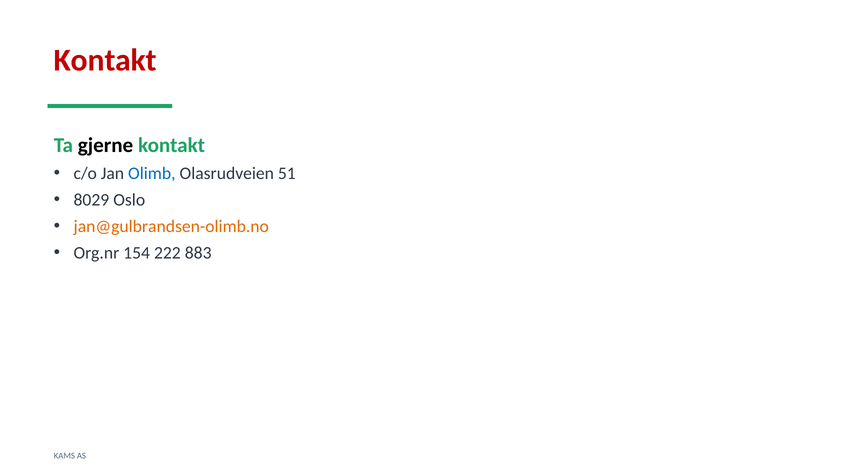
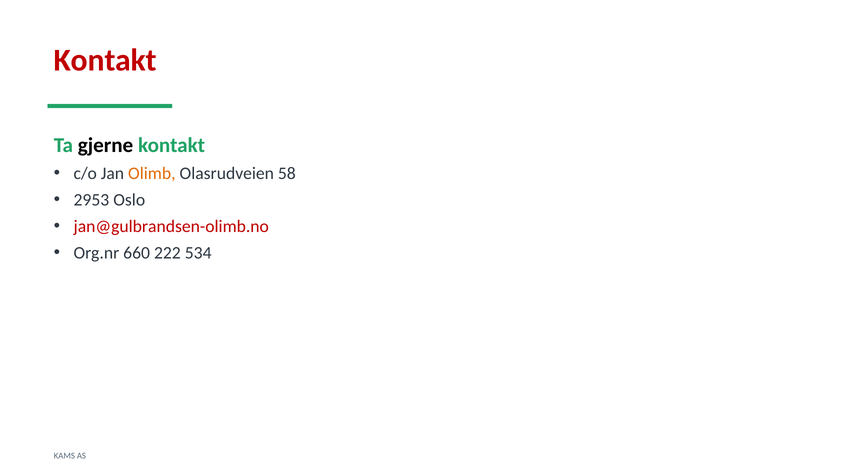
Olimb colour: blue -> orange (152, 174)
51: 51 -> 58 (287, 174)
8029: 8029 -> 2953 (91, 200)
jan@gulbrandsen-olimb.no colour: orange -> red (171, 227)
154: 154 -> 660 (137, 253)
883: 883 -> 534 (198, 253)
